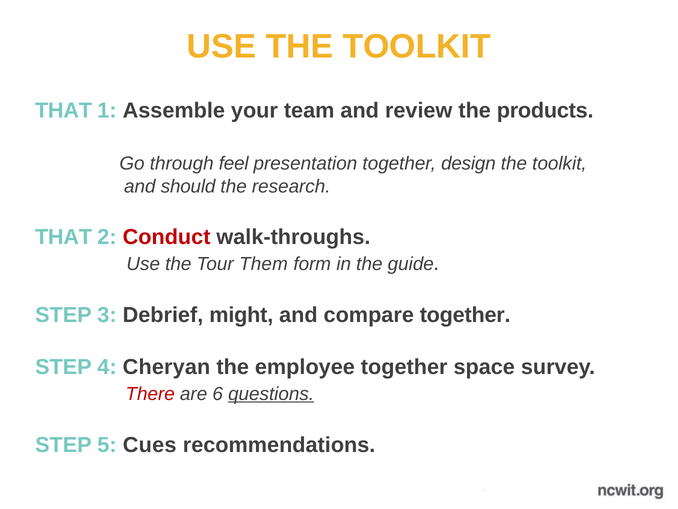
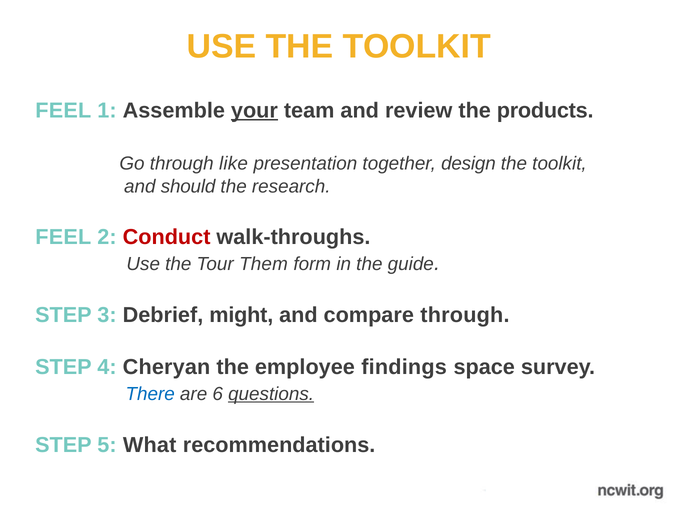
THAT: THAT -> FEEL (63, 110)
your underline: none -> present (254, 110)
feel: feel -> like (234, 163)
THAT: THAT -> FEEL (63, 237)
compare together: together -> through (465, 315)
employee together: together -> findings (404, 367)
There colour: red -> blue (150, 394)
Cues: Cues -> What (150, 445)
